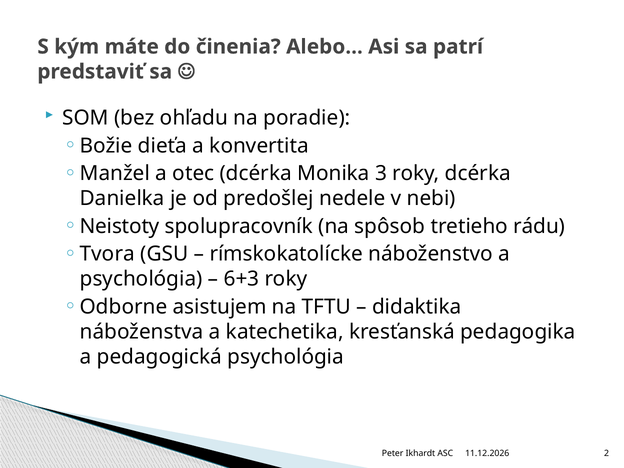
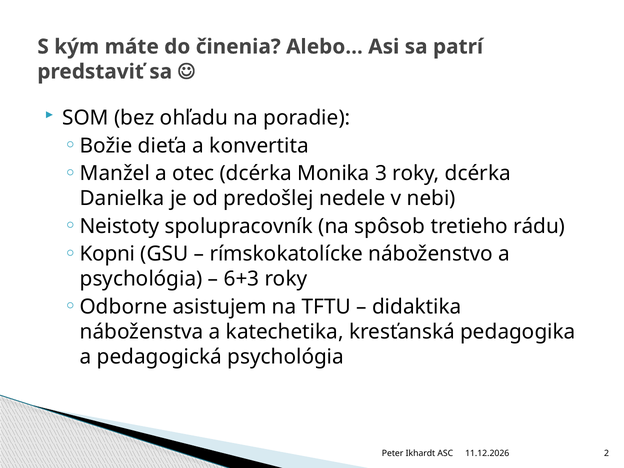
Tvora: Tvora -> Kopni (107, 254)
